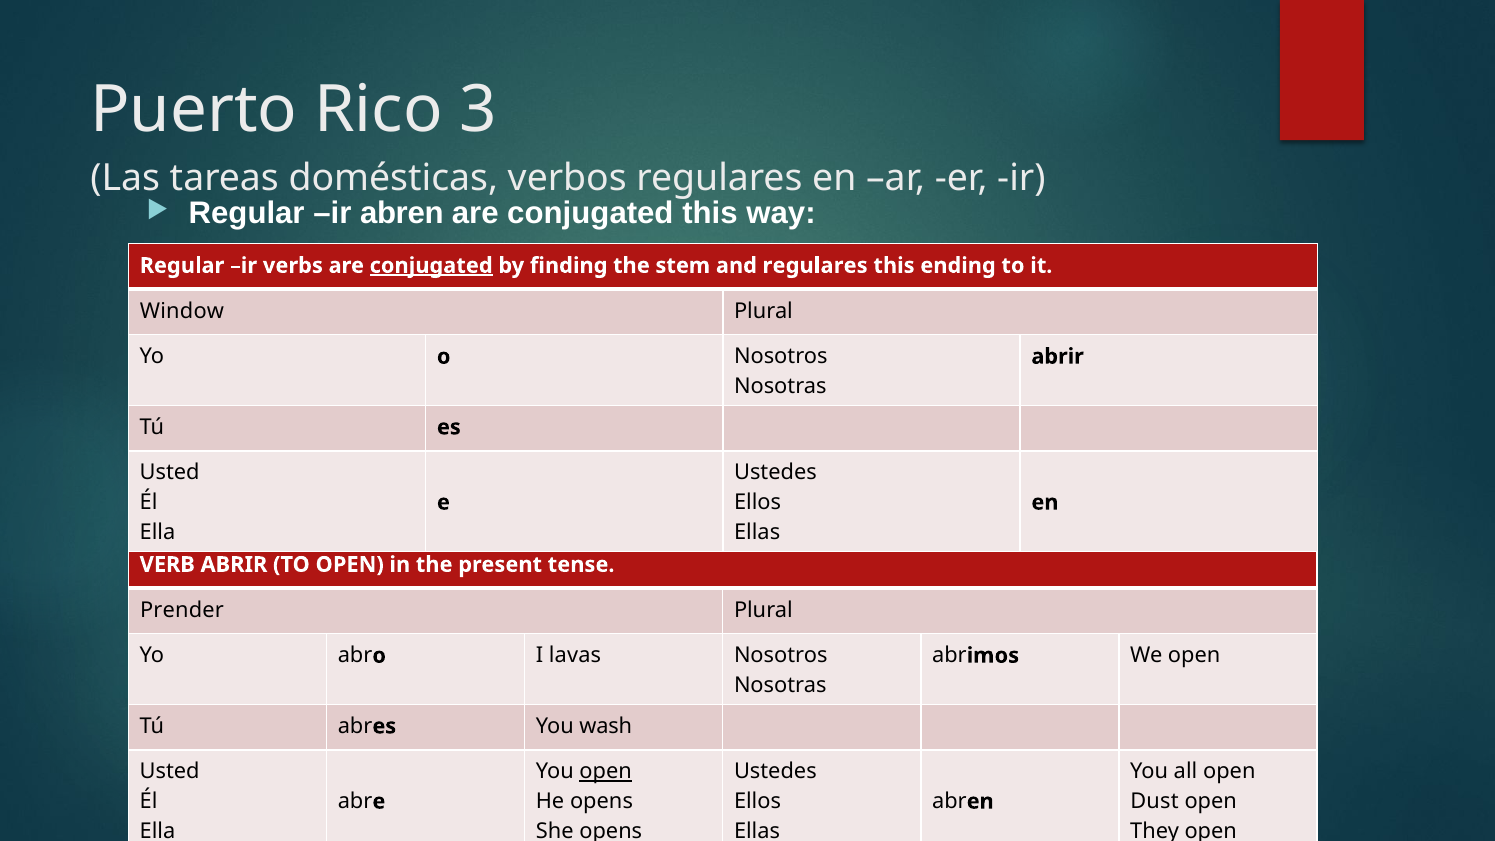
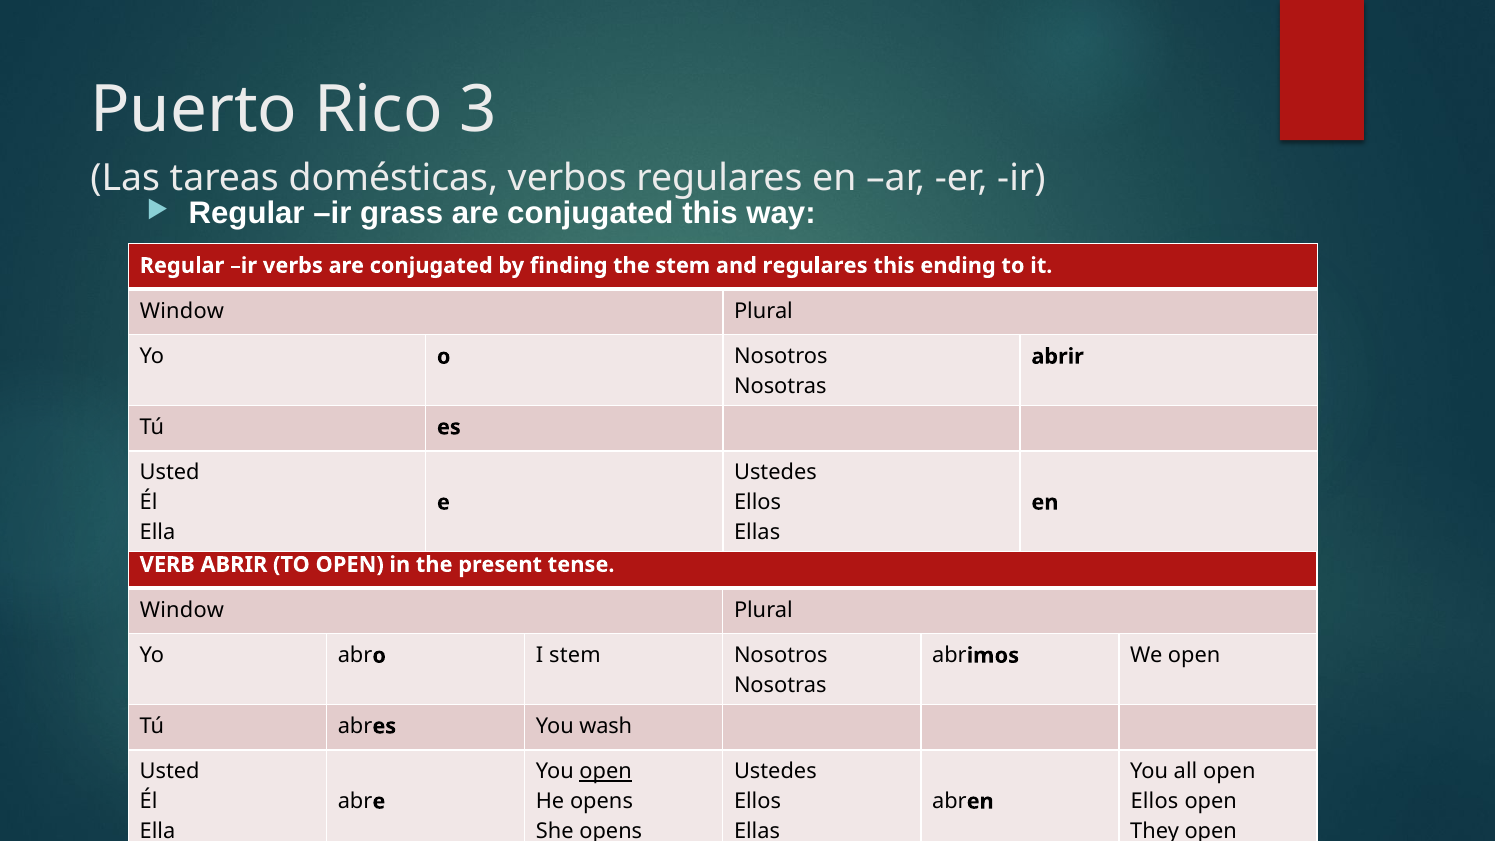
ir abren: abren -> grass (402, 213)
conjugated underline: present -> none (431, 266)
Prender: Prender -> Window (182, 610)
I lavas: lavas -> stem (575, 655)
Dust: Dust -> Ellos (1154, 801)
